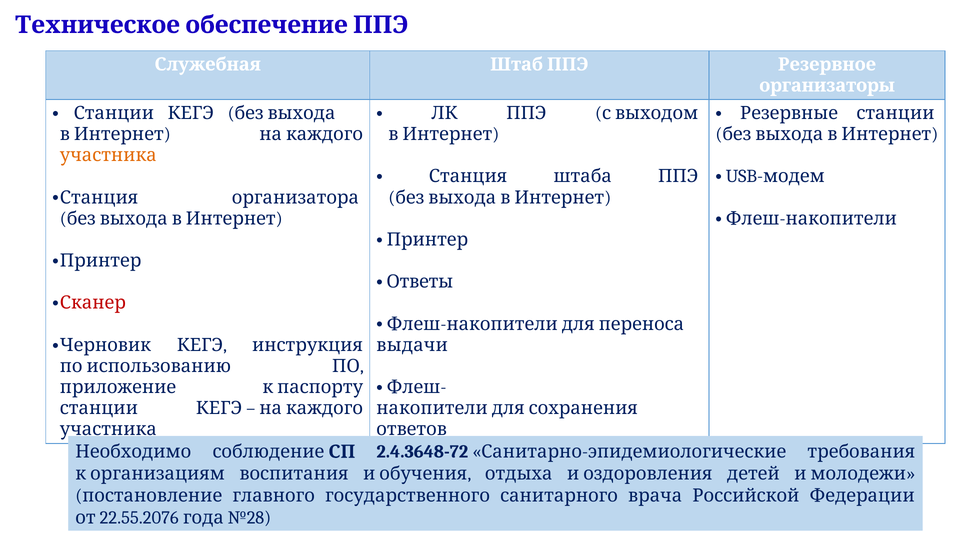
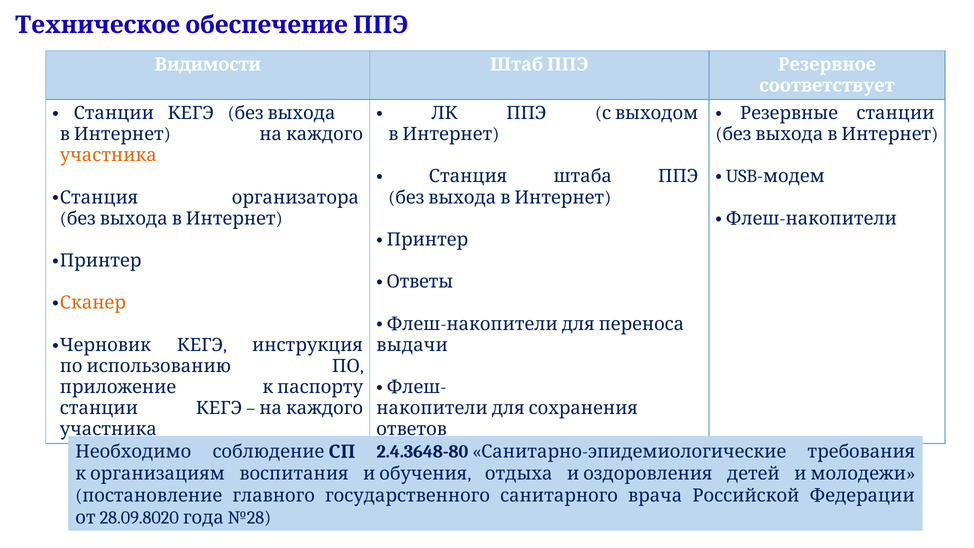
Служебная: Служебная -> Видимости (208, 64)
организаторы: организаторы -> соответствует (827, 85)
Сканер colour: red -> orange (93, 303)
2.4.3648-72: 2.4.3648-72 -> 2.4.3648-80 (422, 452)
22.55.2076: 22.55.2076 -> 28.09.8020 (139, 517)
